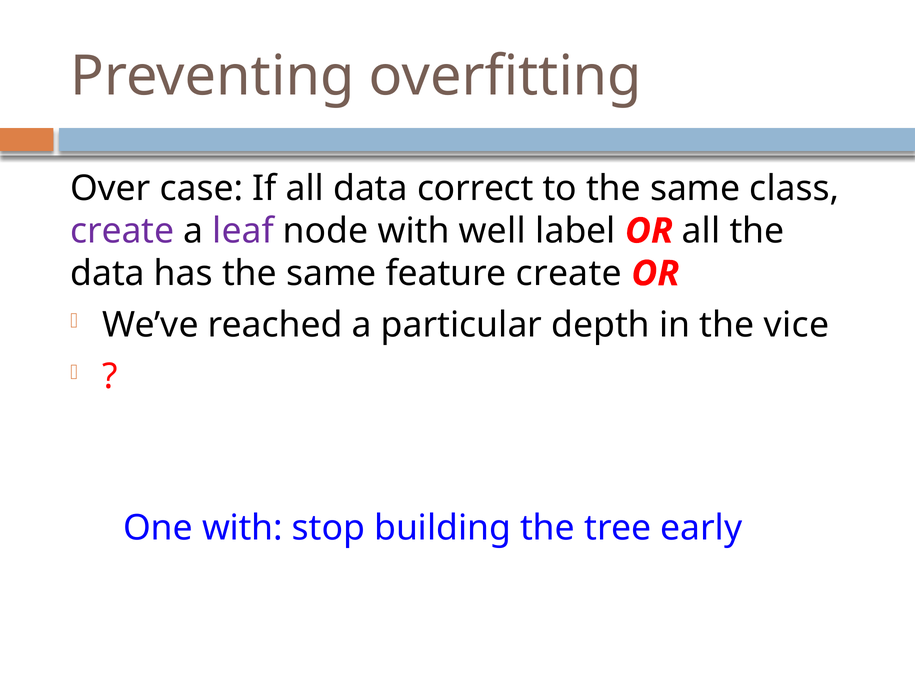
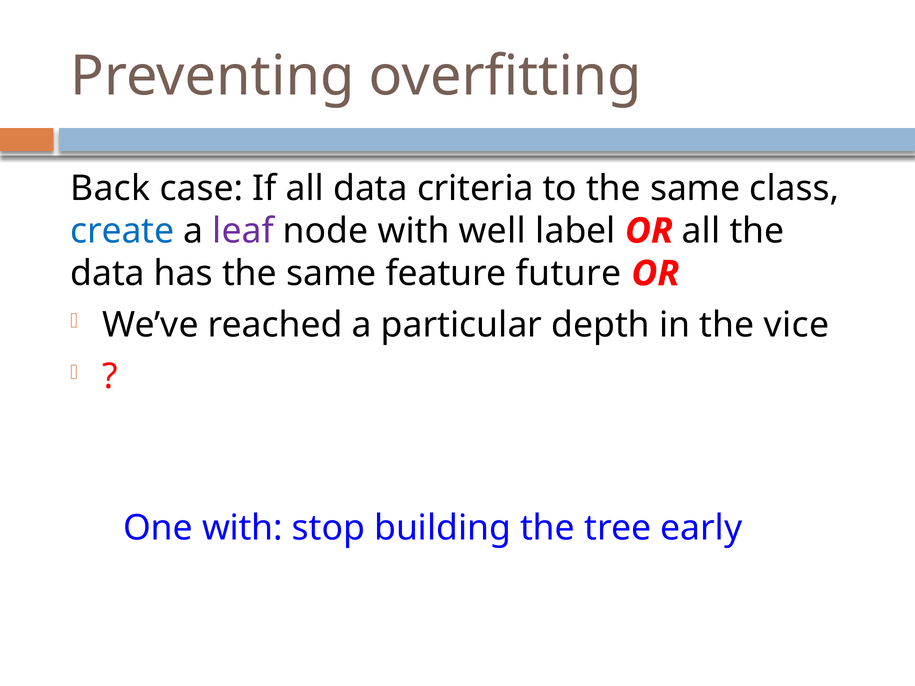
Over: Over -> Back (110, 188)
correct: correct -> criteria (475, 188)
create colour: purple -> blue (122, 231)
feature create: create -> future (569, 274)
